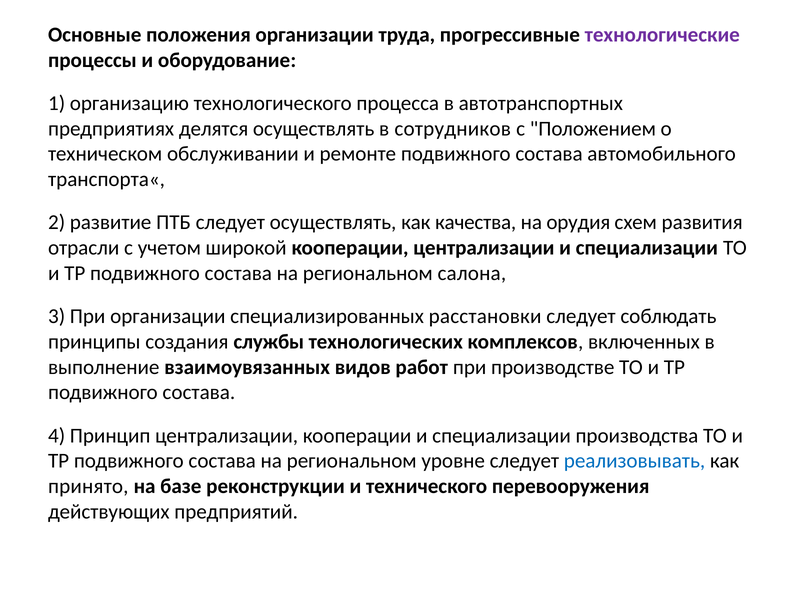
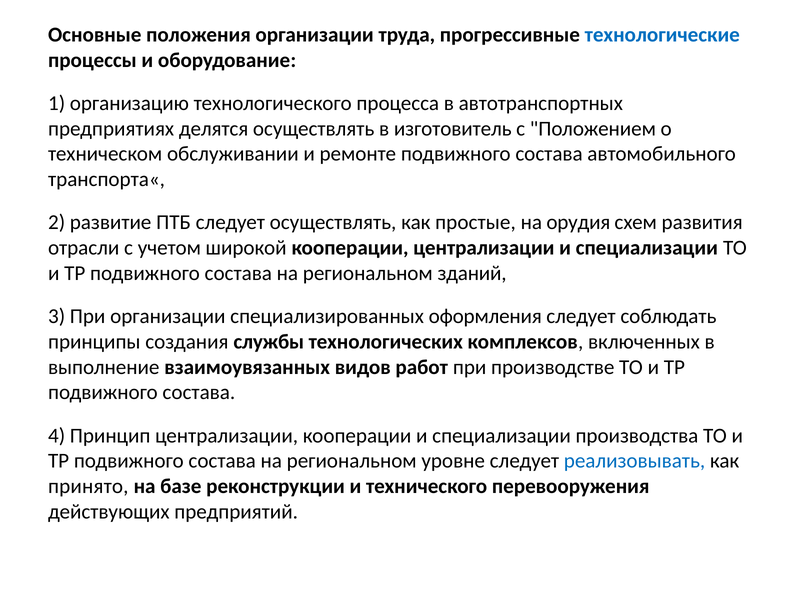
технологические colour: purple -> blue (662, 35)
сотрудников: сотрудников -> изготовитель (453, 129)
качества: качества -> простые (475, 222)
салона: салона -> зданий (472, 273)
расстановки: расстановки -> оформления (485, 316)
